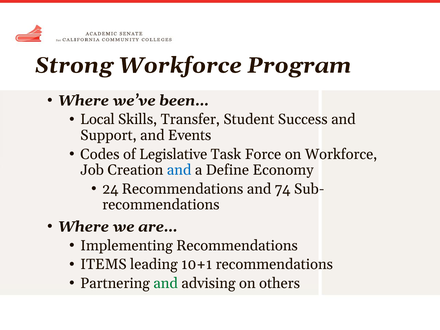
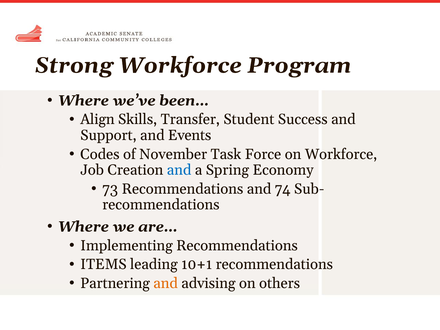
Local: Local -> Align (97, 119)
Legislative: Legislative -> November (173, 154)
Define: Define -> Spring (227, 170)
24: 24 -> 73 (110, 189)
and colour: green -> orange (166, 283)
